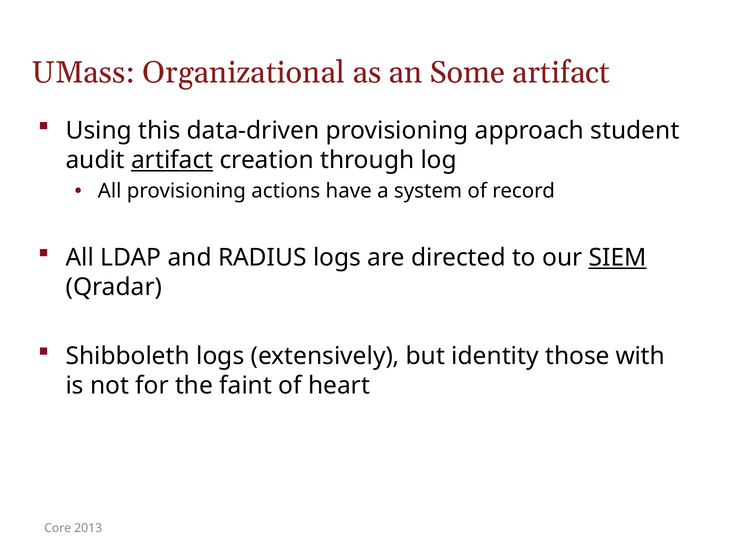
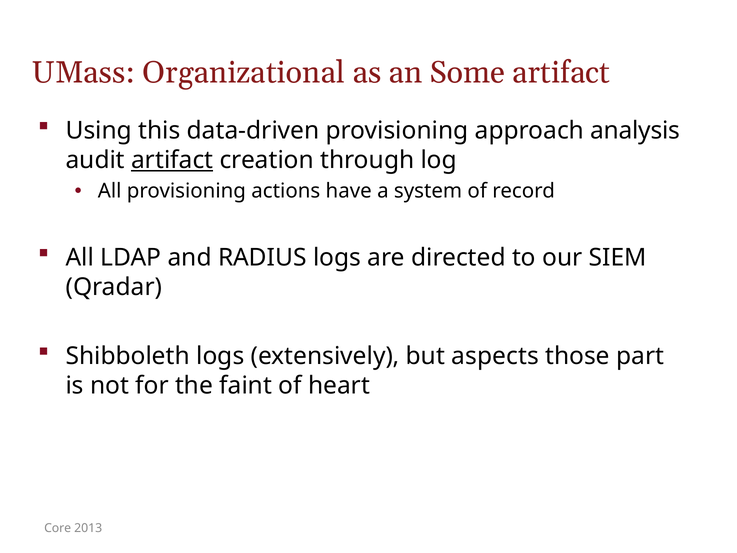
student: student -> analysis (635, 131)
SIEM underline: present -> none (618, 257)
identity: identity -> aspects (495, 356)
with: with -> part (640, 356)
